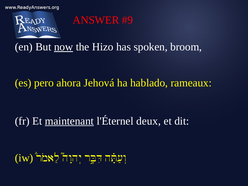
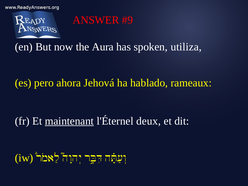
now underline: present -> none (64, 47)
Hizo: Hizo -> Aura (103, 47)
broom: broom -> utiliza (186, 47)
